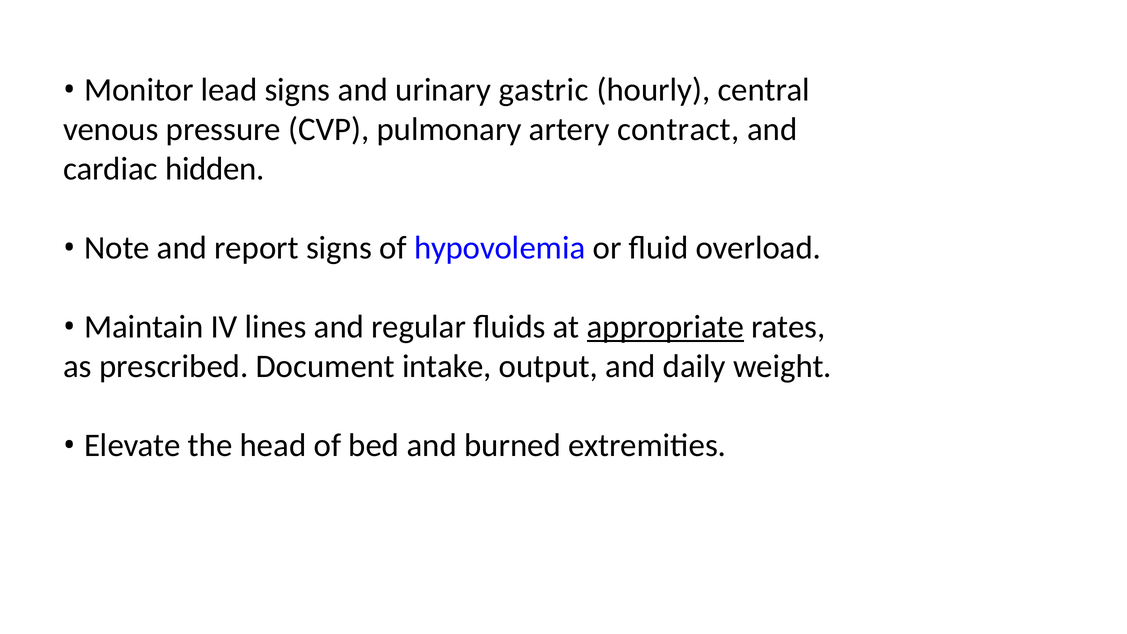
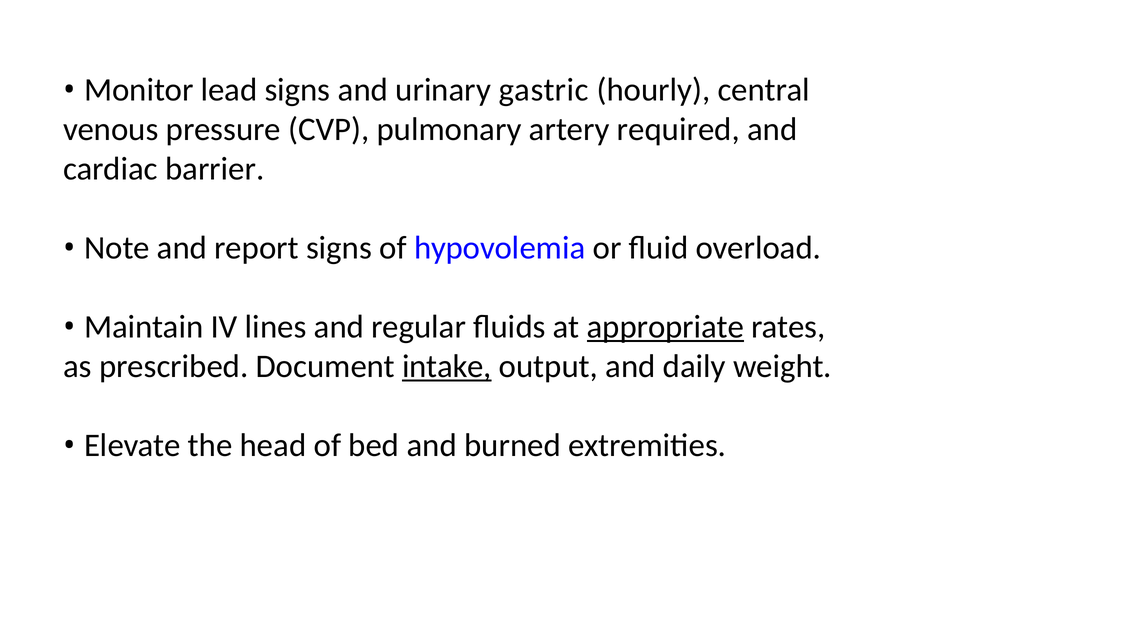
contract: contract -> required (678, 129)
hidden: hidden -> barrier (215, 169)
intake underline: none -> present (447, 366)
